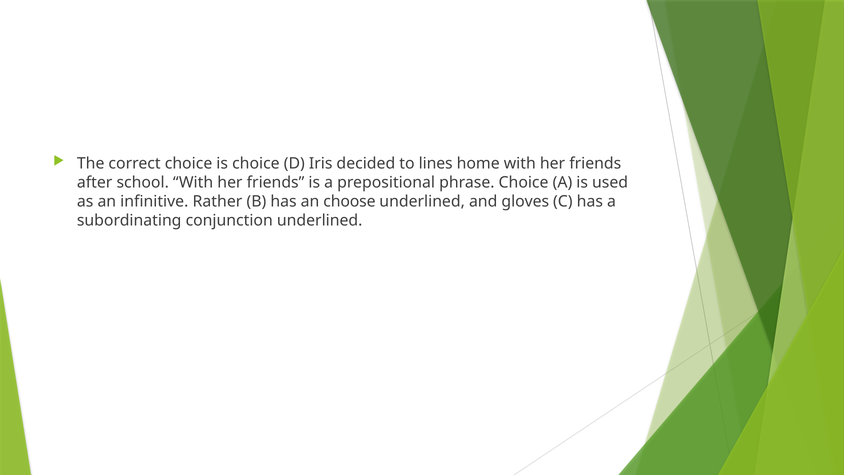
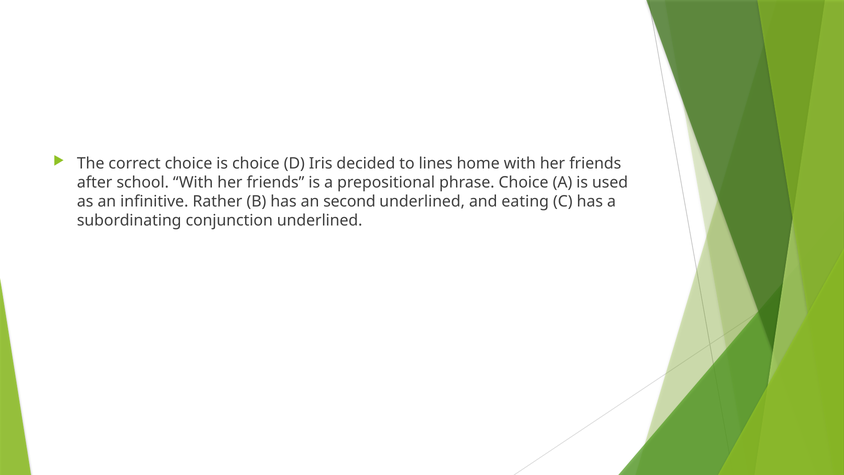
choose: choose -> second (349, 201)
gloves: gloves -> eating (525, 201)
